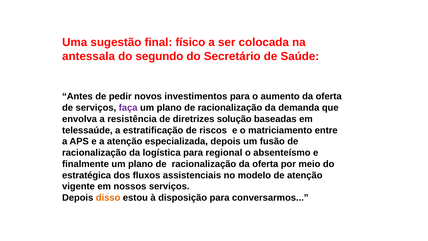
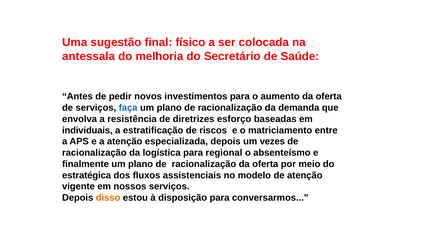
segundo: segundo -> melhoria (159, 56)
faça colour: purple -> blue (128, 108)
solução: solução -> esforço (234, 119)
telessaúde: telessaúde -> individuais (87, 130)
fusão: fusão -> vezes (272, 141)
